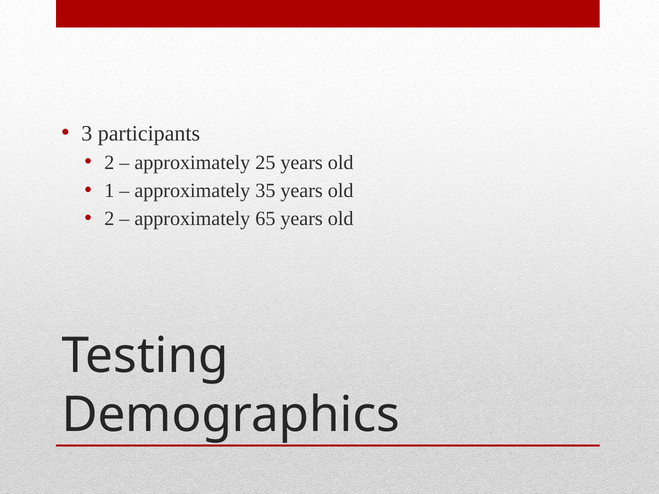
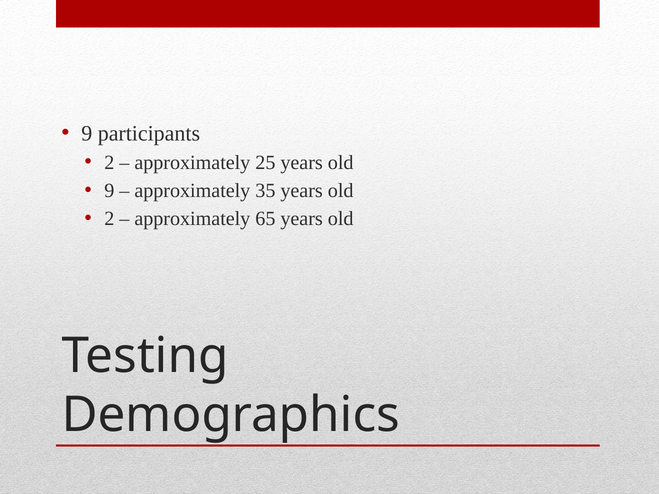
3: 3 -> 9 (87, 133)
1: 1 -> 9 (109, 191)
